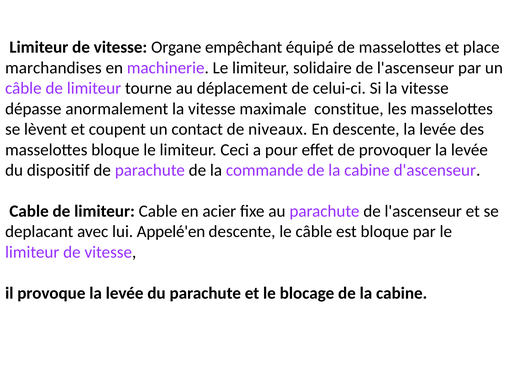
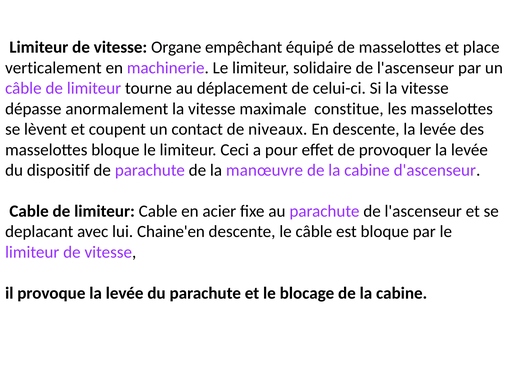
marchandises: marchandises -> verticalement (53, 68)
commande: commande -> manœuvre (265, 170)
Appelé'en: Appelé'en -> Chaine'en (171, 232)
